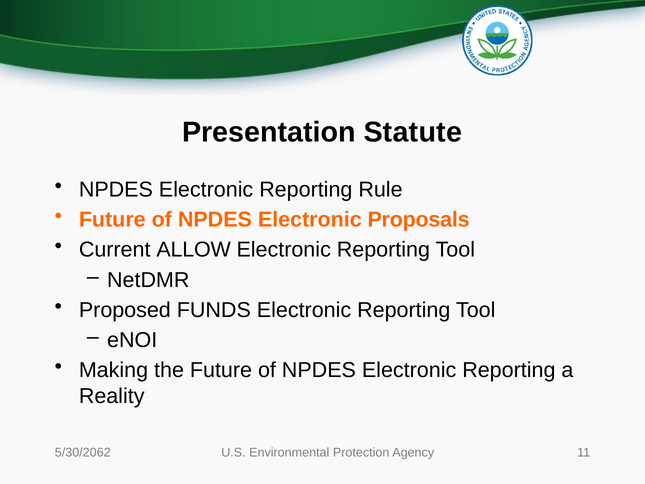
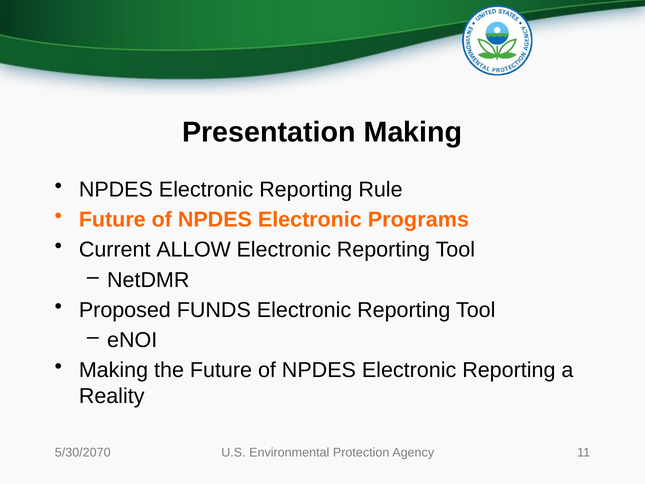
Presentation Statute: Statute -> Making (413, 132)
Proposals: Proposals -> Programs (418, 220)
5/30/2062: 5/30/2062 -> 5/30/2070 (83, 452)
